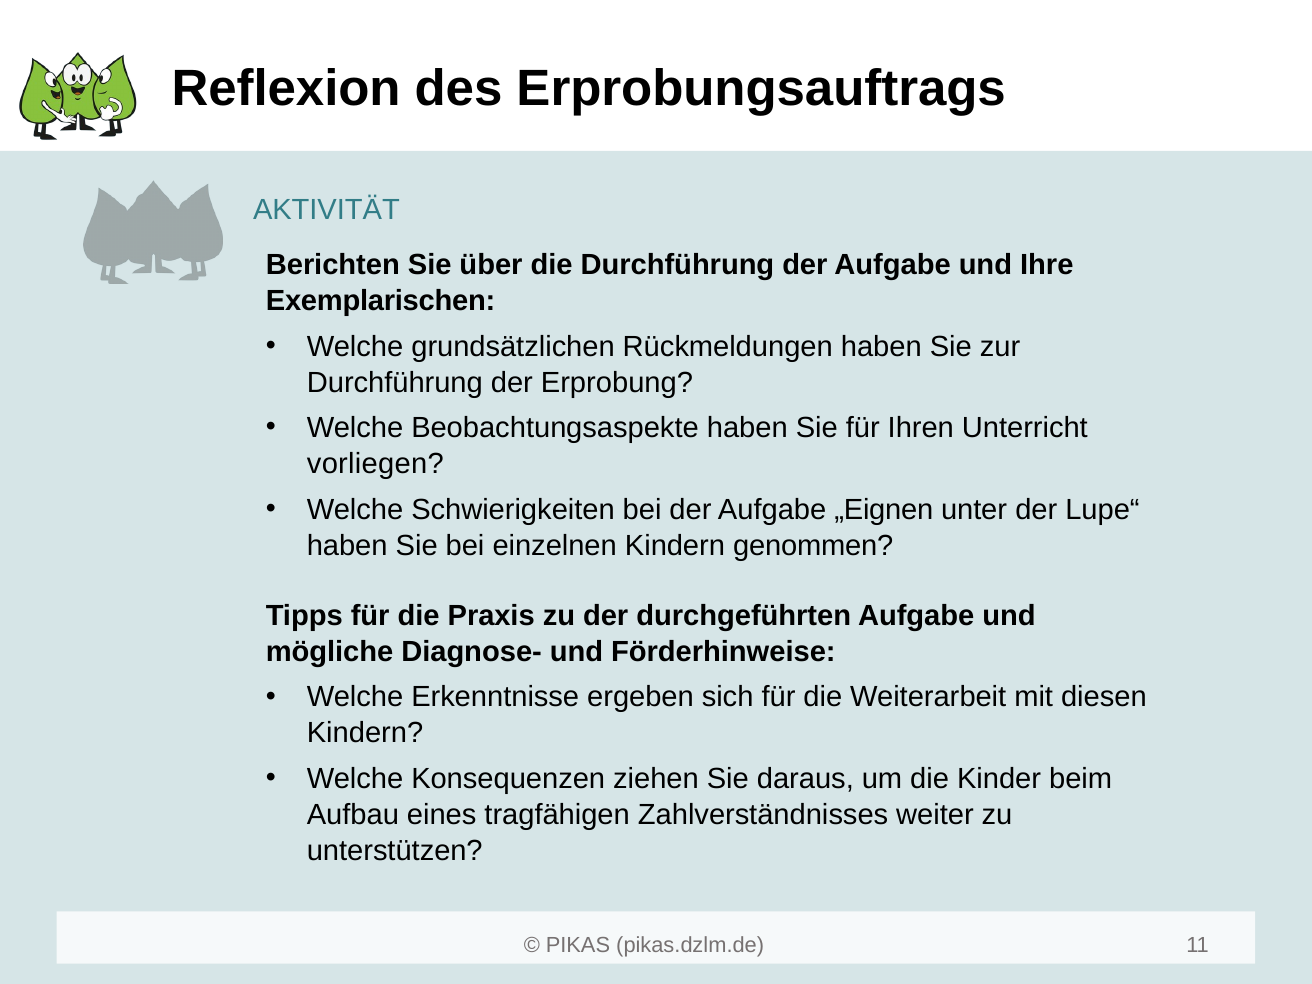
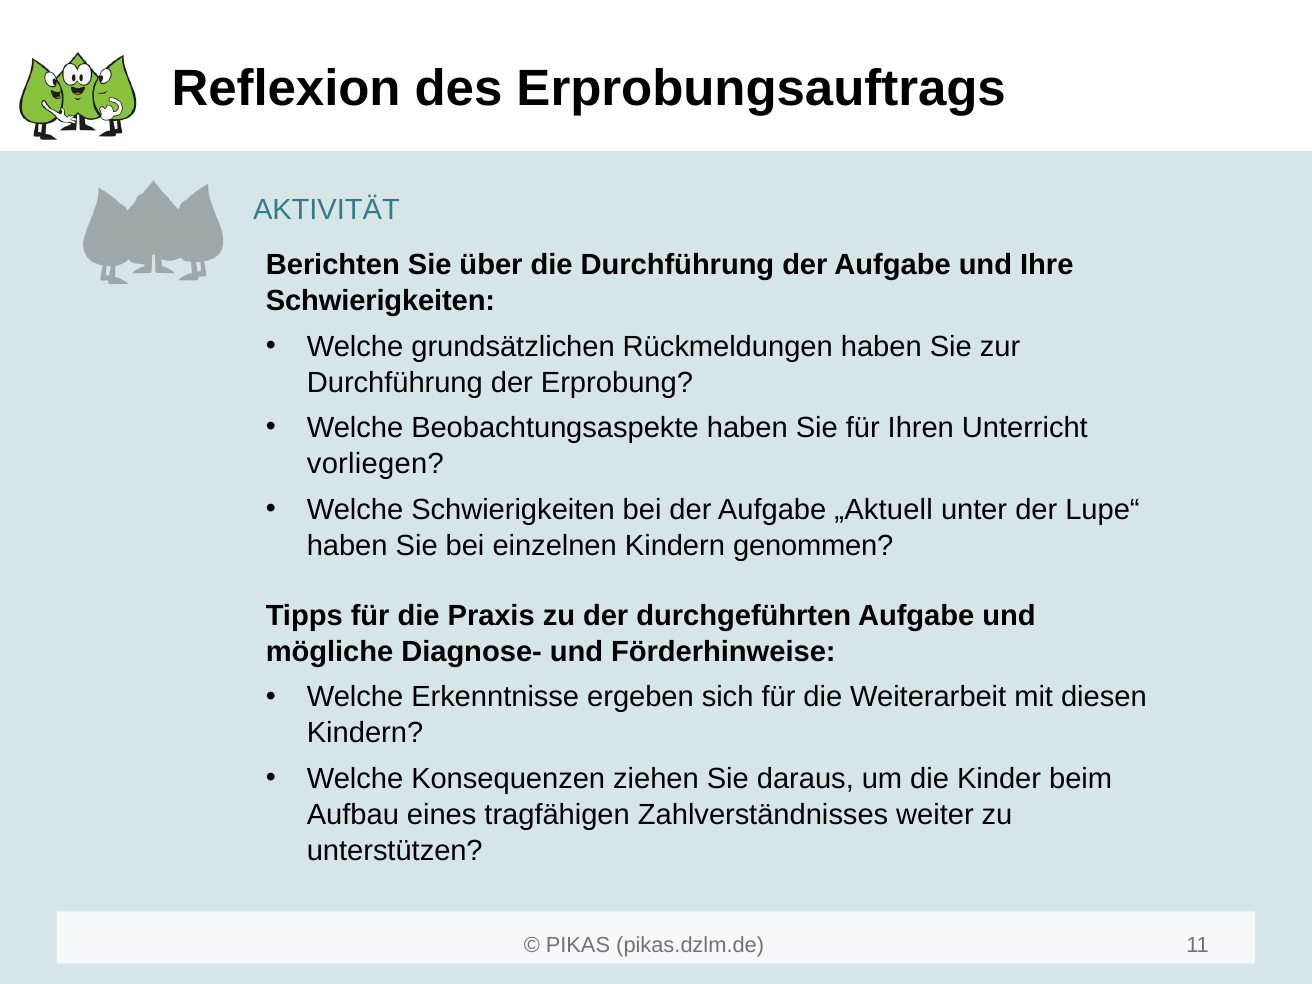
Exemplarischen: Exemplarischen -> Schwierigkeiten (381, 301)
„Eignen: „Eignen -> „Aktuell (884, 510)
